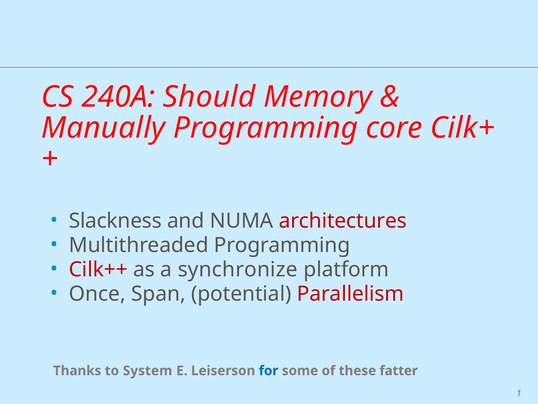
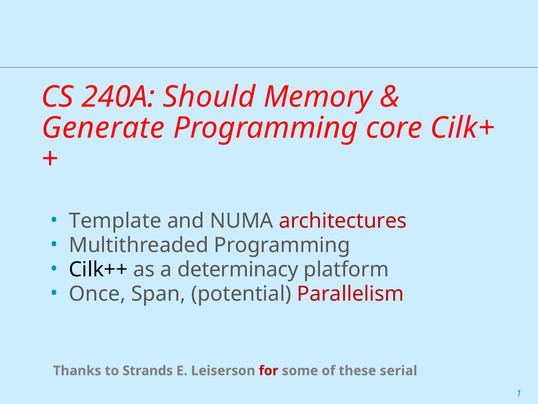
Manually: Manually -> Generate (103, 128)
Slackness: Slackness -> Template (115, 221)
Cilk++ colour: red -> black (98, 269)
synchronize: synchronize -> determinacy (238, 269)
System: System -> Strands (148, 370)
for colour: blue -> red (269, 370)
fatter: fatter -> serial (399, 370)
